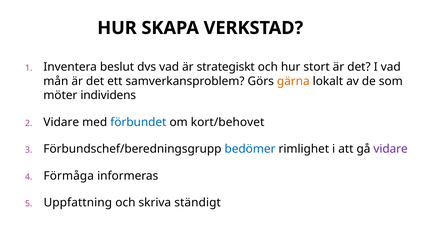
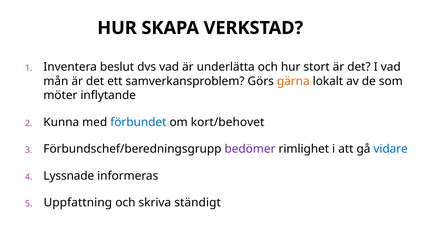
strategiskt: strategiskt -> underlätta (226, 67)
individens: individens -> inflytande (108, 96)
Vidare: Vidare -> Kunna (61, 122)
bedömer colour: blue -> purple (250, 149)
vidare colour: purple -> blue (391, 149)
Förmåga: Förmåga -> Lyssnade (69, 176)
